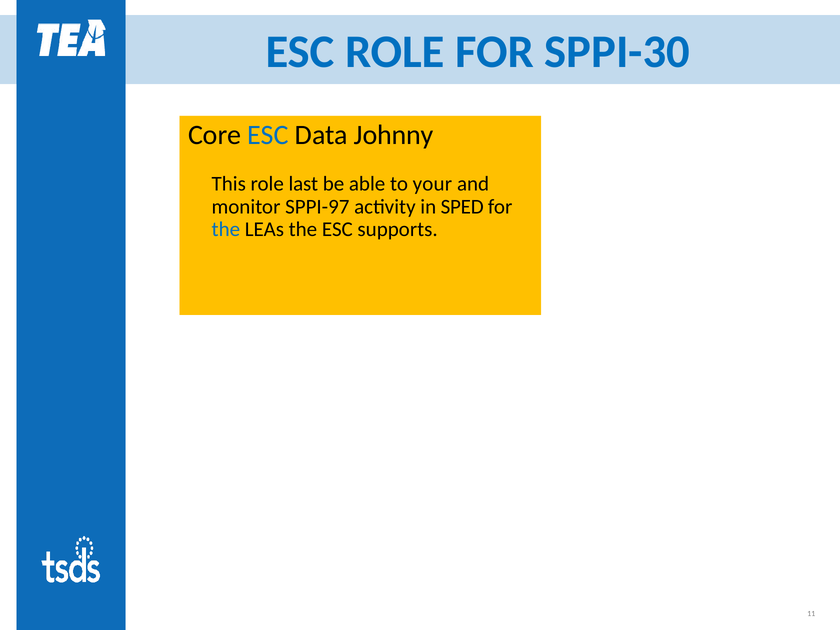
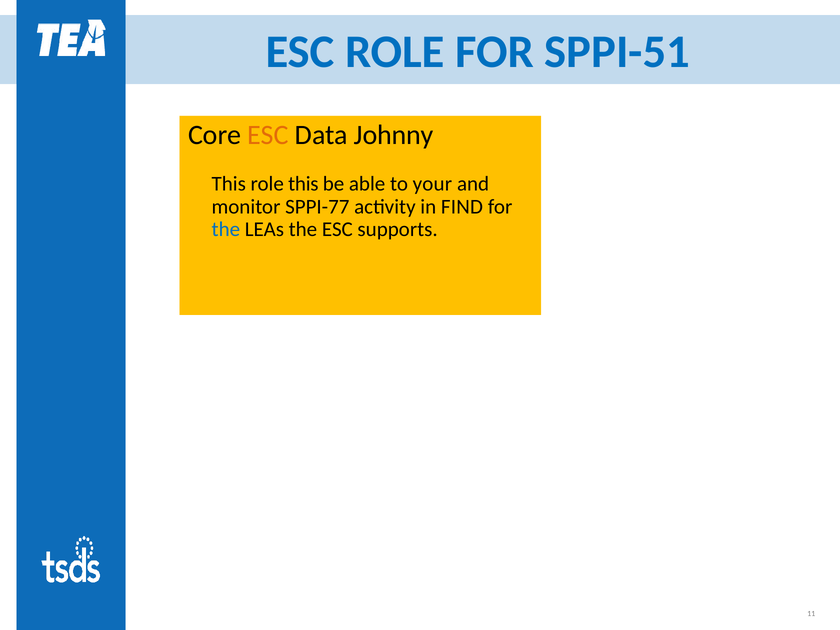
SPPI-30: SPPI-30 -> SPPI-51 (617, 52)
ESC colour: blue -> orange (268, 135)
role last: last -> this (303, 184)
SPPI-97: SPPI-97 -> SPPI-77 (317, 207)
SPED: SPED -> FIND (462, 207)
